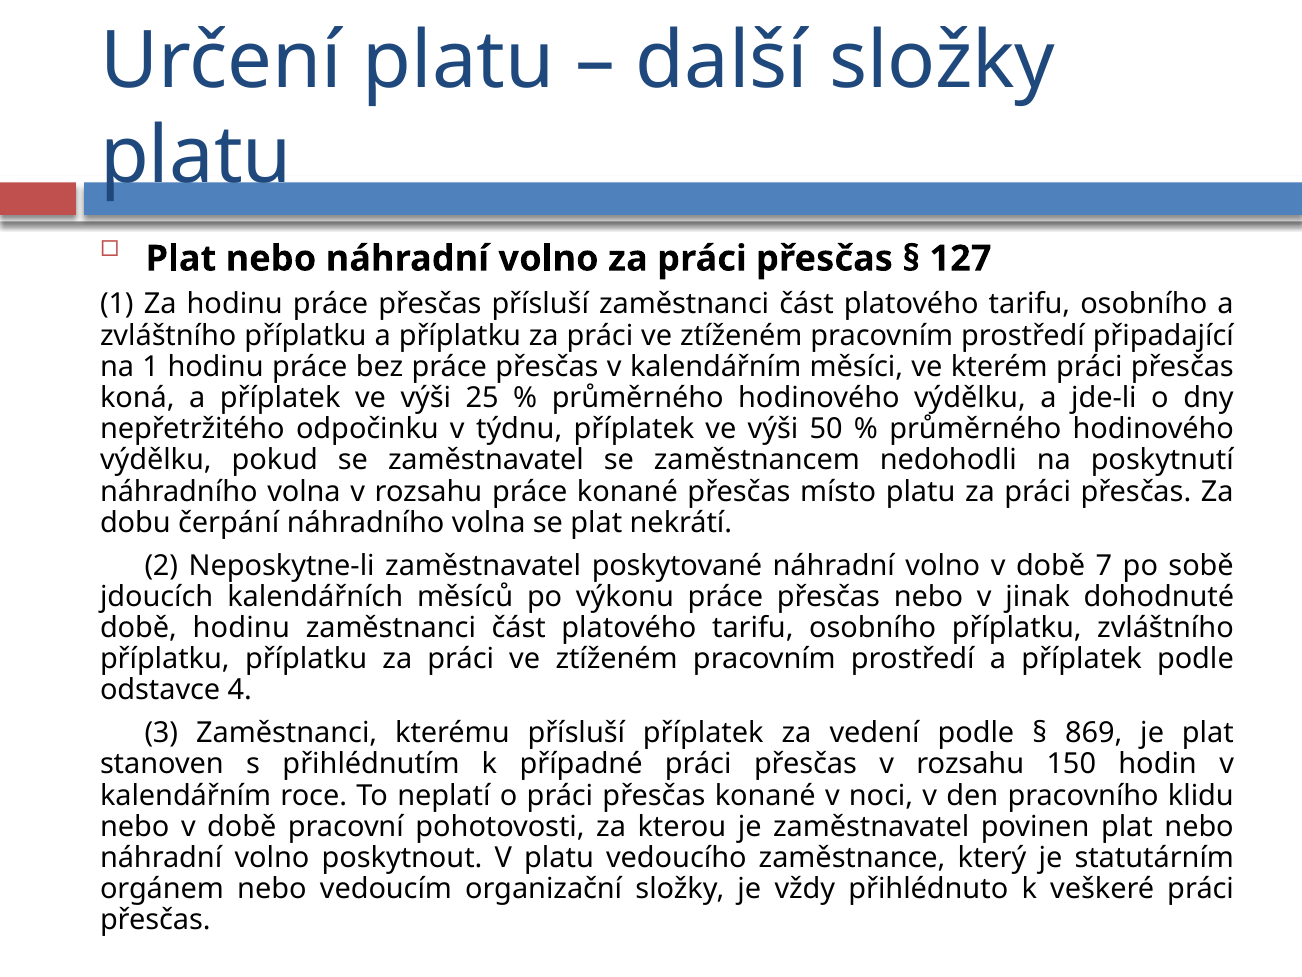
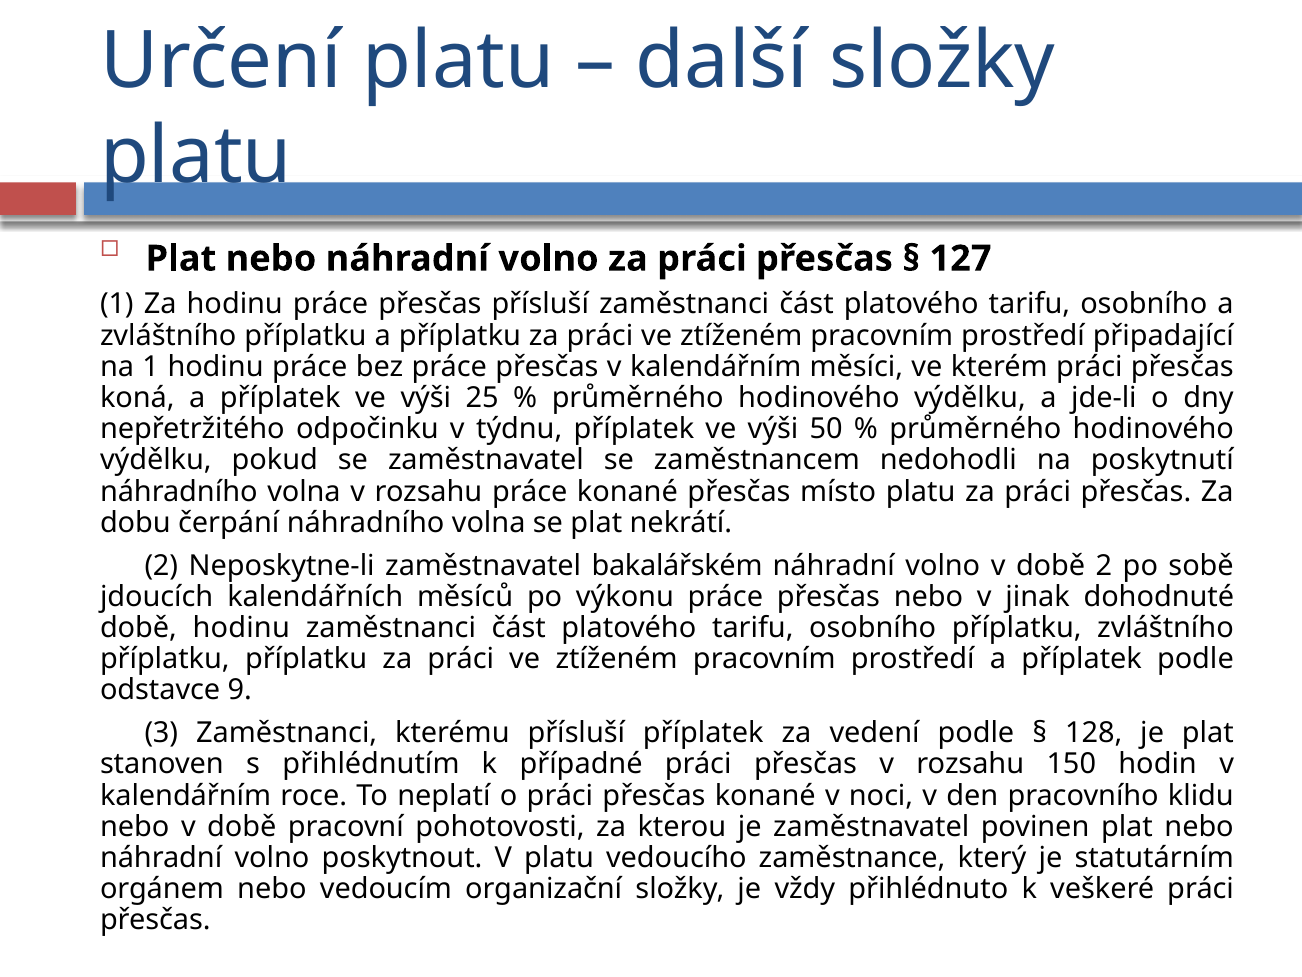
poskytované: poskytované -> bakalářském (677, 565)
době 7: 7 -> 2 (1104, 565)
4: 4 -> 9 (240, 690)
869: 869 -> 128 (1094, 733)
